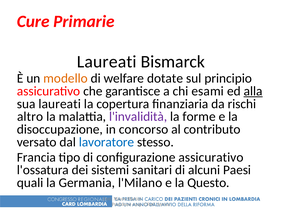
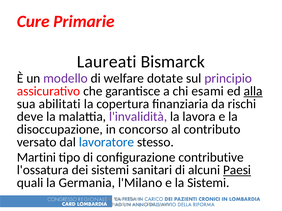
modello colour: orange -> purple (66, 79)
principio colour: black -> purple (228, 79)
sua laureati: laureati -> abilitati (60, 104)
altro: altro -> deve (30, 117)
forme: forme -> lavora (199, 117)
Francia: Francia -> Martini (36, 158)
configurazione assicurativo: assicurativo -> contributive (211, 158)
Paesi underline: none -> present (237, 170)
la Questo: Questo -> Sistemi (208, 183)
